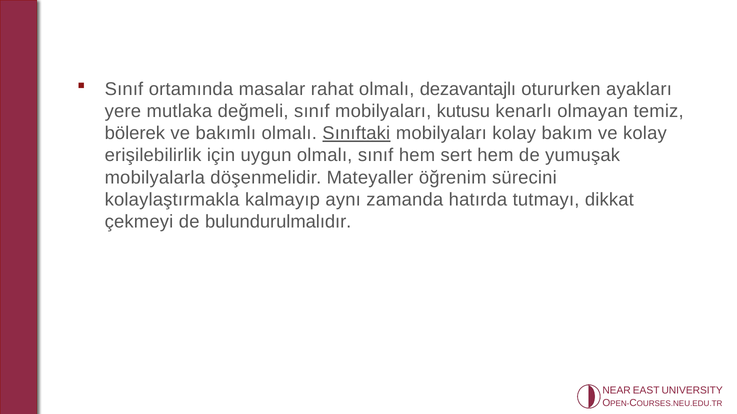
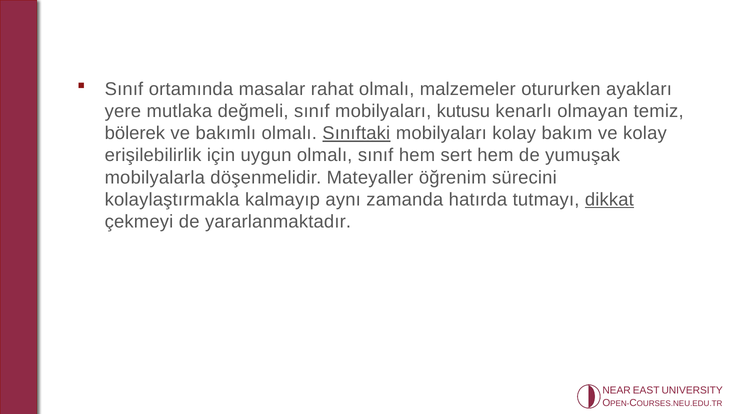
dezavantajlı: dezavantajlı -> malzemeler (468, 89)
dikkat underline: none -> present (609, 200)
bulundurulmalıdır: bulundurulmalıdır -> yararlanmaktadır (278, 222)
